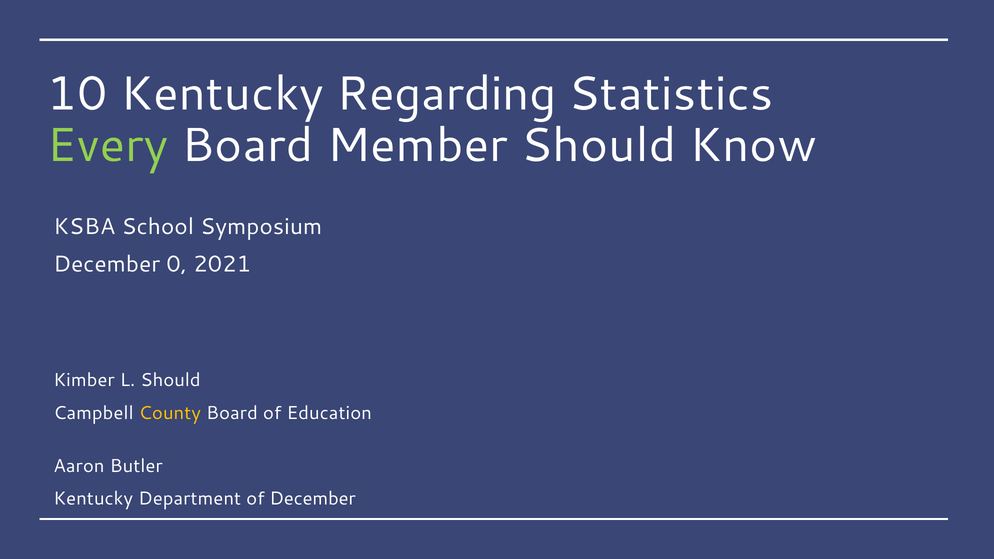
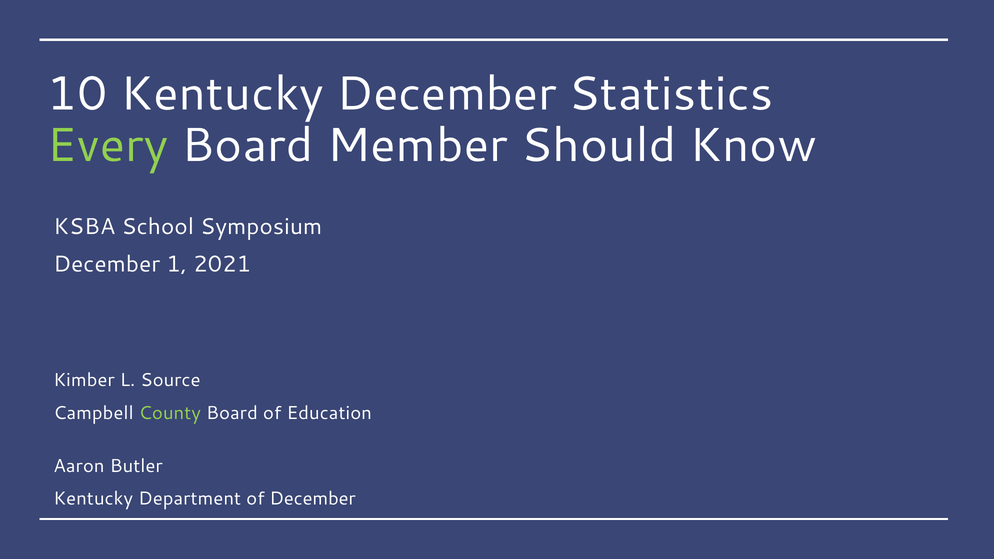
Kentucky Regarding: Regarding -> December (446, 94)
0: 0 -> 1 (177, 264)
L Should: Should -> Source (170, 380)
County colour: yellow -> light green (170, 413)
